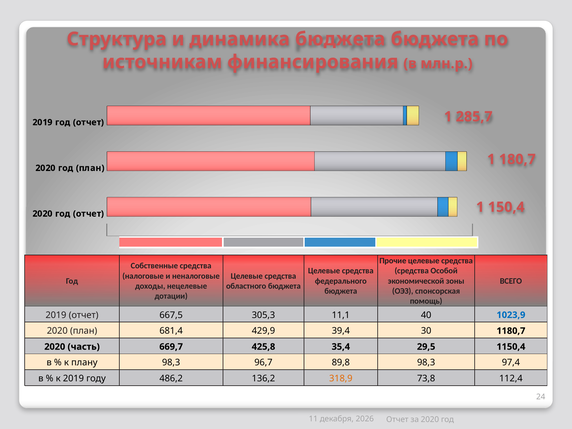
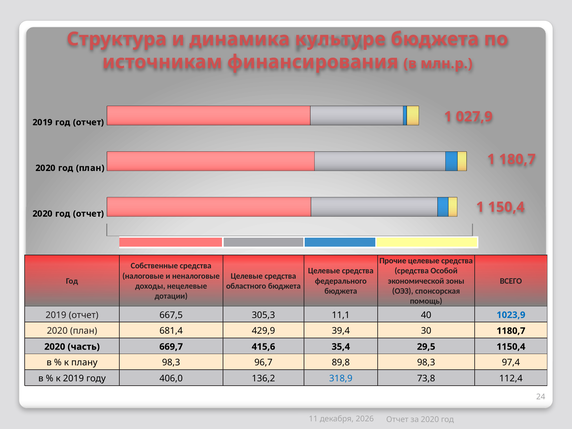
динамика бюджета: бюджета -> культуре (340, 39)
285,7: 285,7 -> 027,9 (474, 117)
425,8: 425,8 -> 415,6 (263, 347)
486,2: 486,2 -> 406,0 (171, 378)
318,9 colour: orange -> blue (341, 378)
